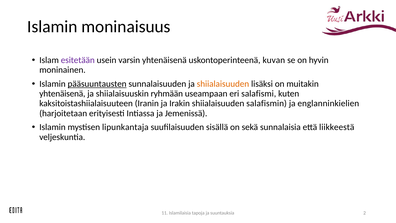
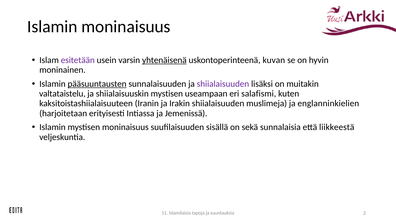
yhtenäisenä underline: none -> present (164, 60)
shiialaisuuden colour: orange -> purple (223, 84)
yhtenäisenä: yhtenäisenä -> valtataistelu (62, 94)
shiialaisuuskin ryhmään: ryhmään -> mystisen (167, 94)
salafismin: salafismin -> muslimeja (267, 103)
mystisen lipunkantaja: lipunkantaja -> moninaisuus (125, 127)
